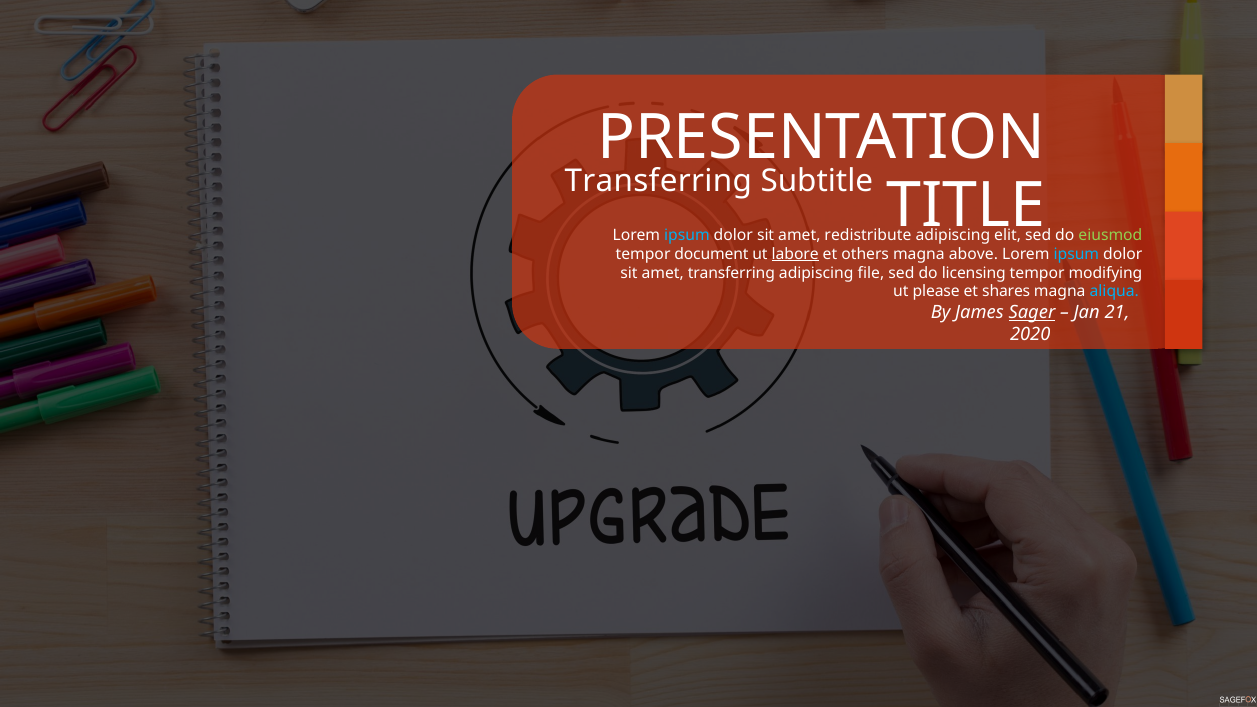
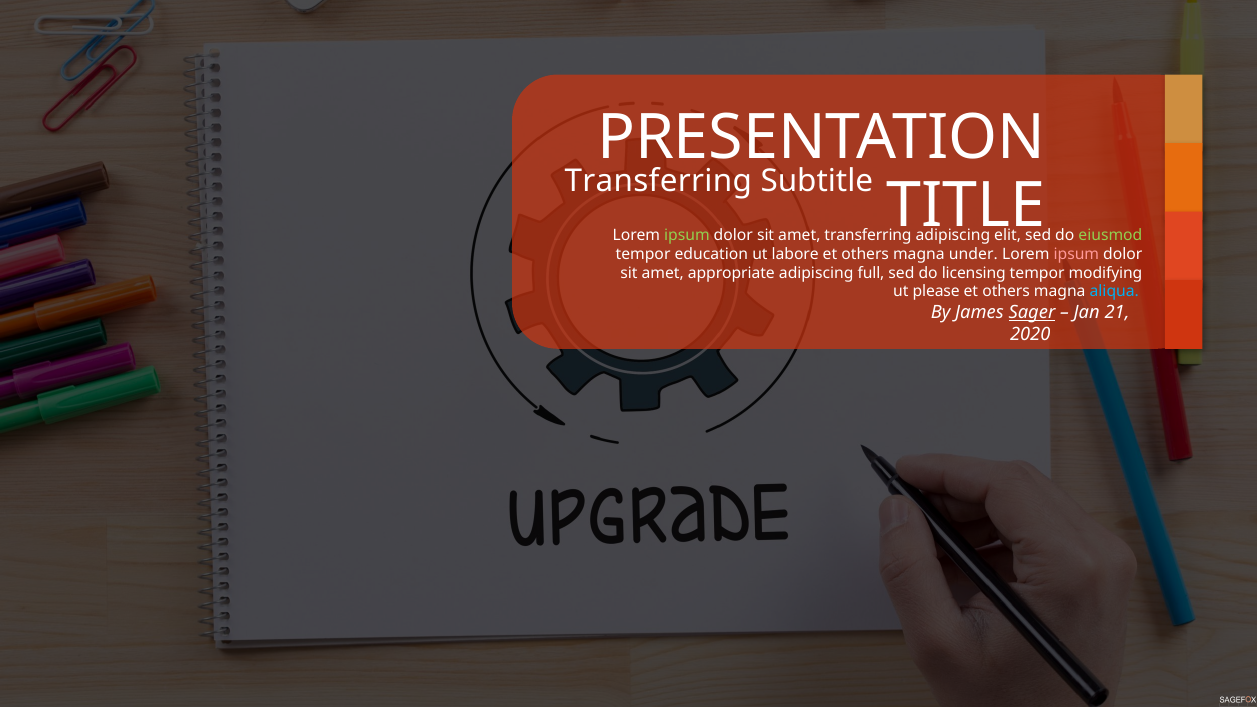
ipsum colour: light blue -> light green (687, 235)
amet redistribute: redistribute -> transferring (868, 235)
document: document -> education (711, 254)
labore underline: present -> none (795, 254)
above: above -> under (973, 254)
ipsum colour: light blue -> pink (1076, 254)
amet transferring: transferring -> appropriate (731, 273)
file: file -> full (871, 273)
shares: shares -> others (1006, 292)
